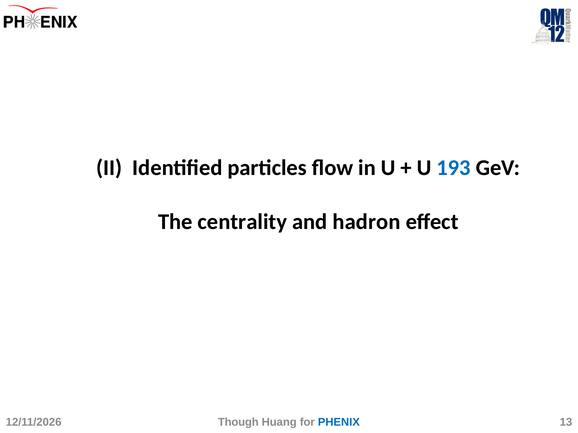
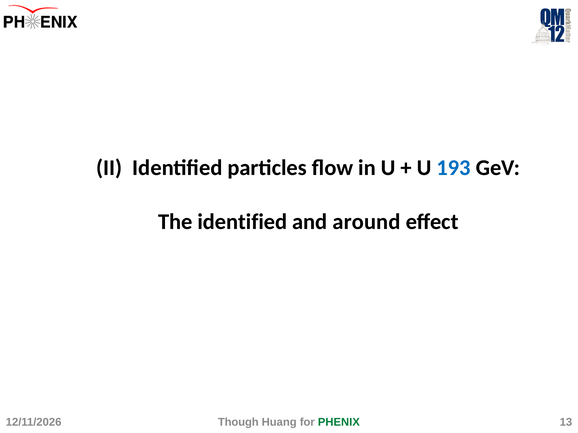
The centrality: centrality -> identified (242, 222)
hadron: hadron -> around (367, 222)
PHENIX colour: blue -> green (339, 423)
